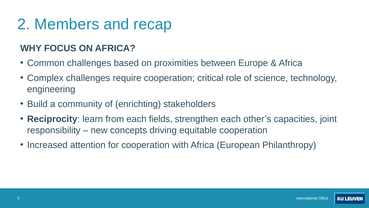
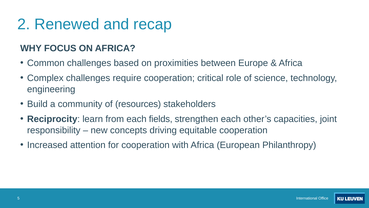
Members: Members -> Renewed (67, 24)
enrichting: enrichting -> resources (138, 104)
